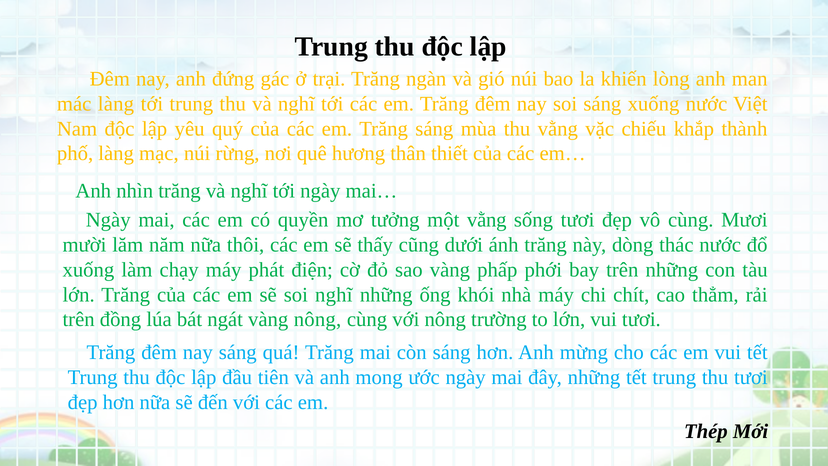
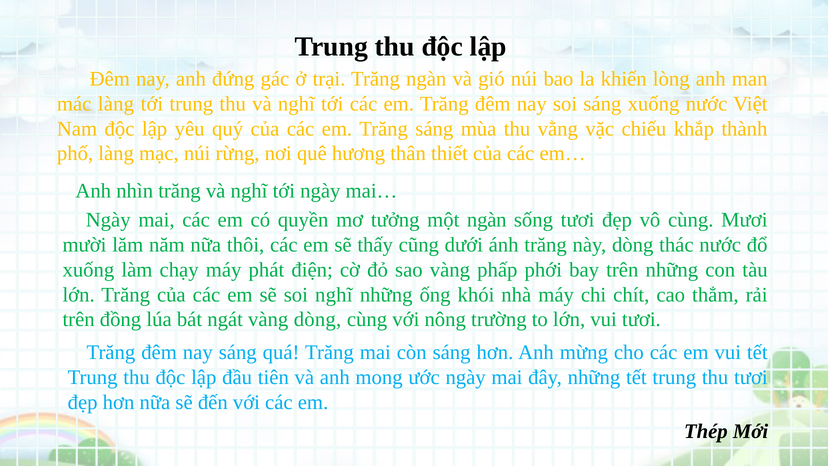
một vằng: vằng -> ngàn (487, 220)
vàng nông: nông -> dòng (318, 319)
